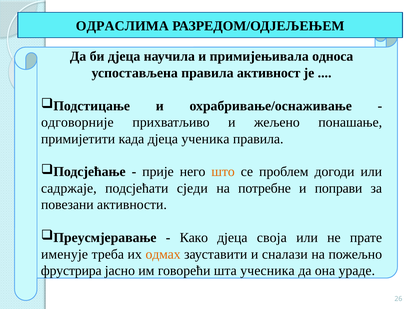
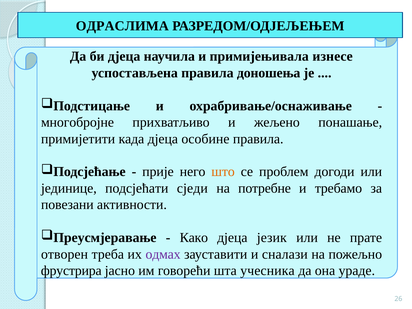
односа: односа -> изнесе (333, 56)
активност: активност -> доношења (269, 73)
одговорније: одговорније -> многобројне (77, 122)
ученика: ученика -> особине (205, 139)
садржаје: садржаје -> јединице (69, 188)
поправи: поправи -> требамо (339, 188)
своја: своја -> језик (272, 238)
именује: именује -> отворен (65, 254)
одмах colour: orange -> purple (163, 254)
